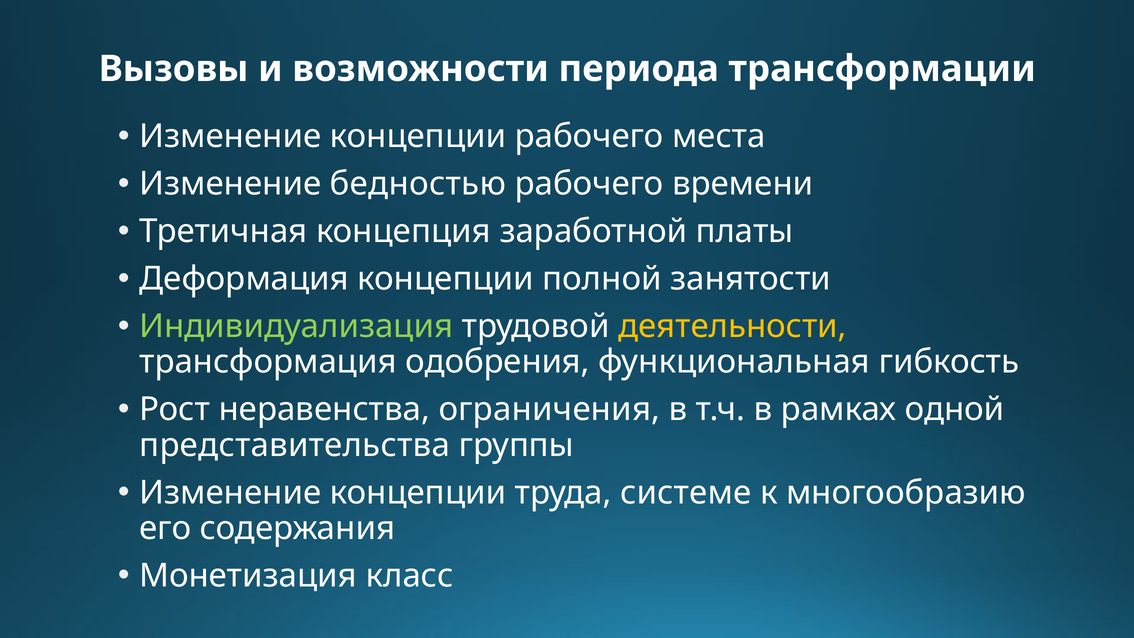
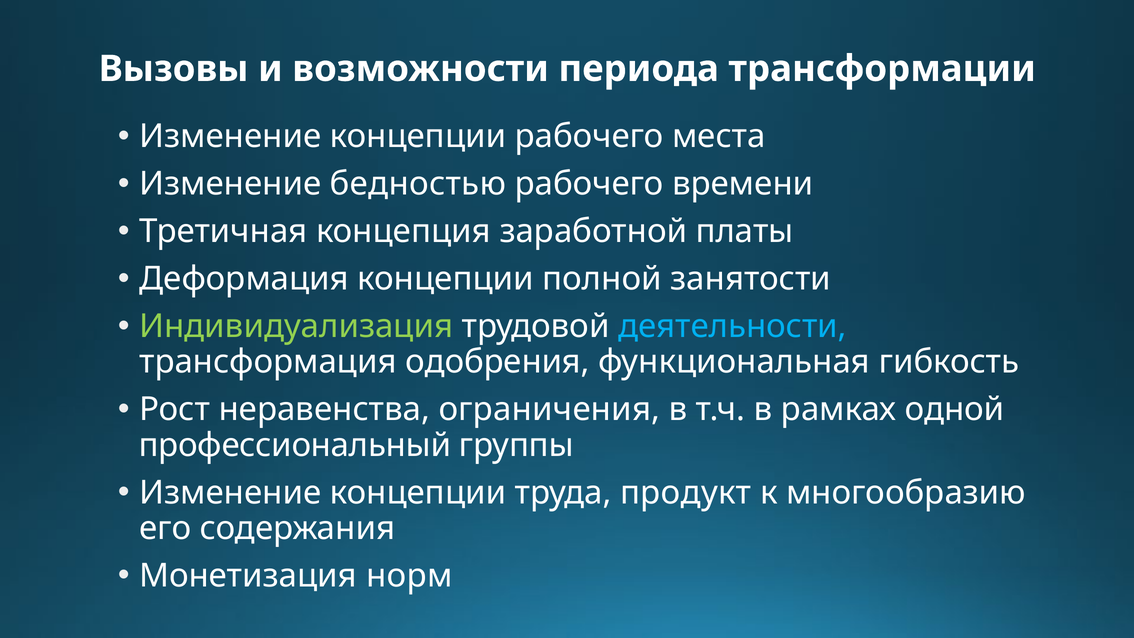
деятельности colour: yellow -> light blue (733, 326)
представительства: представительства -> профессиональный (295, 445)
системе: системе -> продукт (686, 493)
класс: класс -> норм (409, 576)
